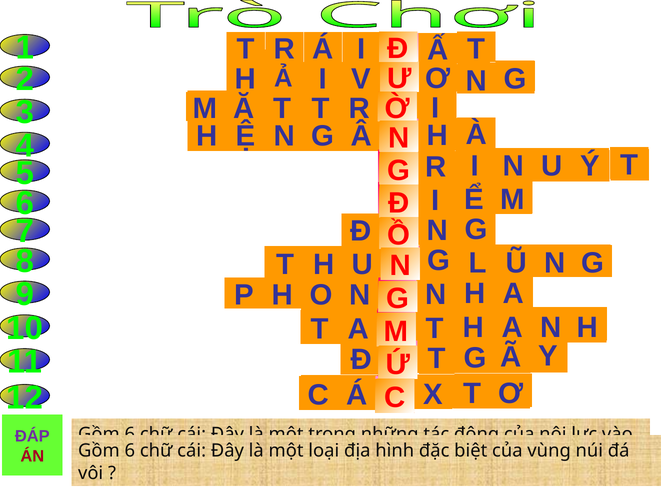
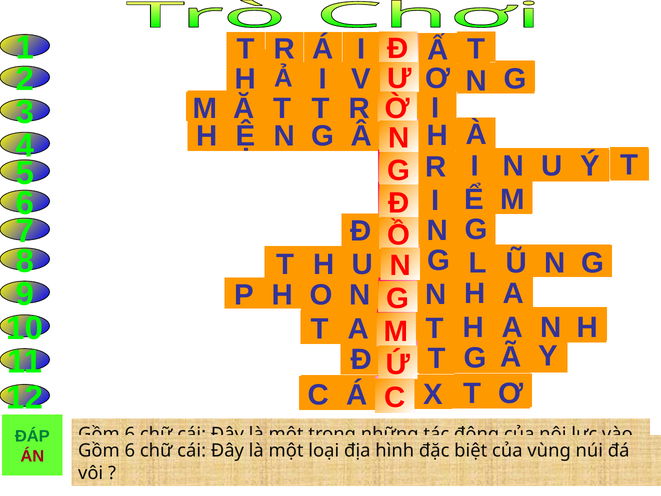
ĐÁP colour: purple -> green (32, 436)
